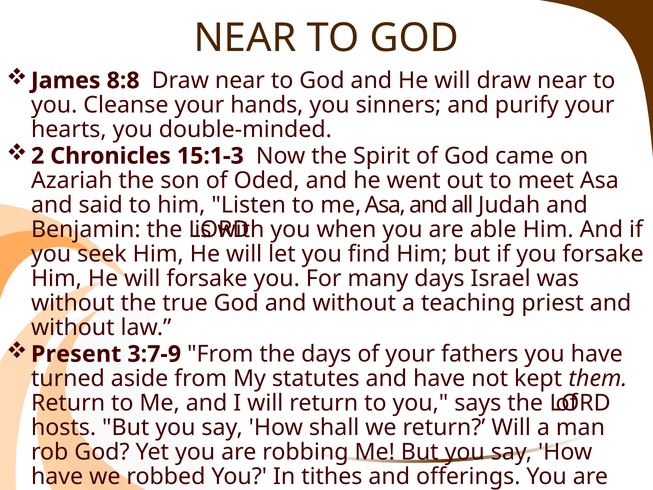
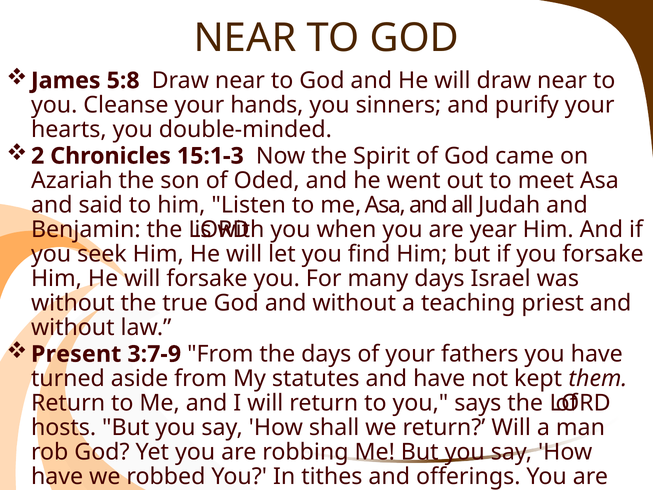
8:8: 8:8 -> 5:8 (123, 81)
able: able -> year (493, 230)
